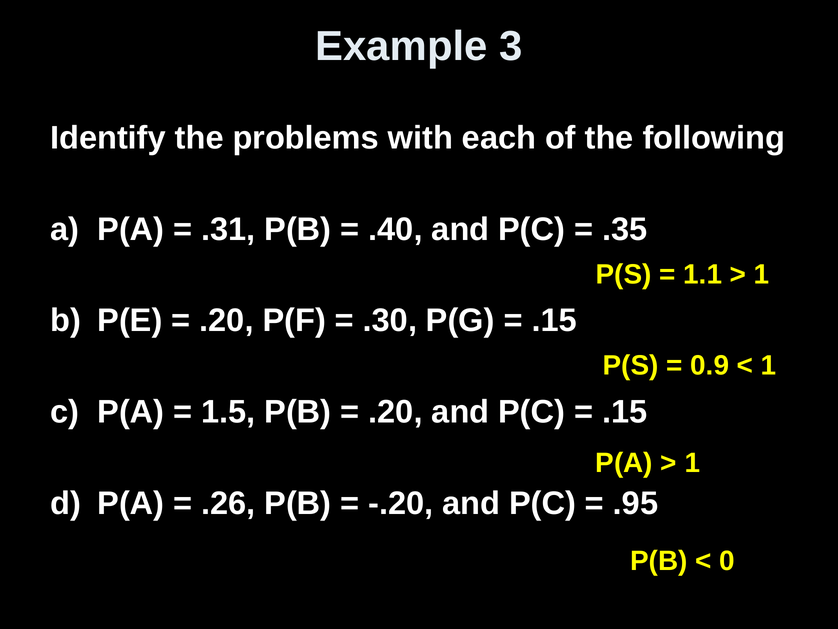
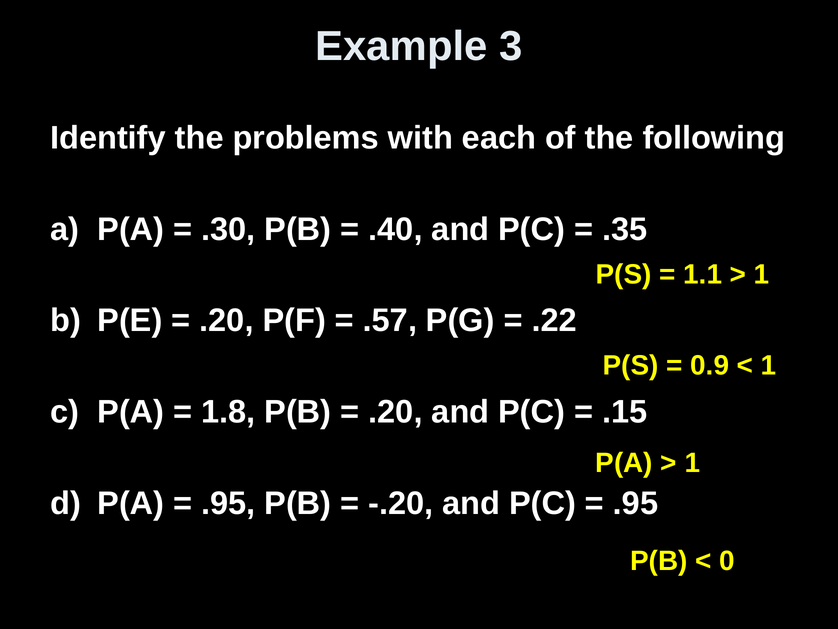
.31: .31 -> .30 (228, 229)
.30: .30 -> .57 (390, 320)
.15: .15 -> .22 (554, 320)
1.5: 1.5 -> 1.8 (228, 412)
.26: .26 -> .95 (228, 503)
